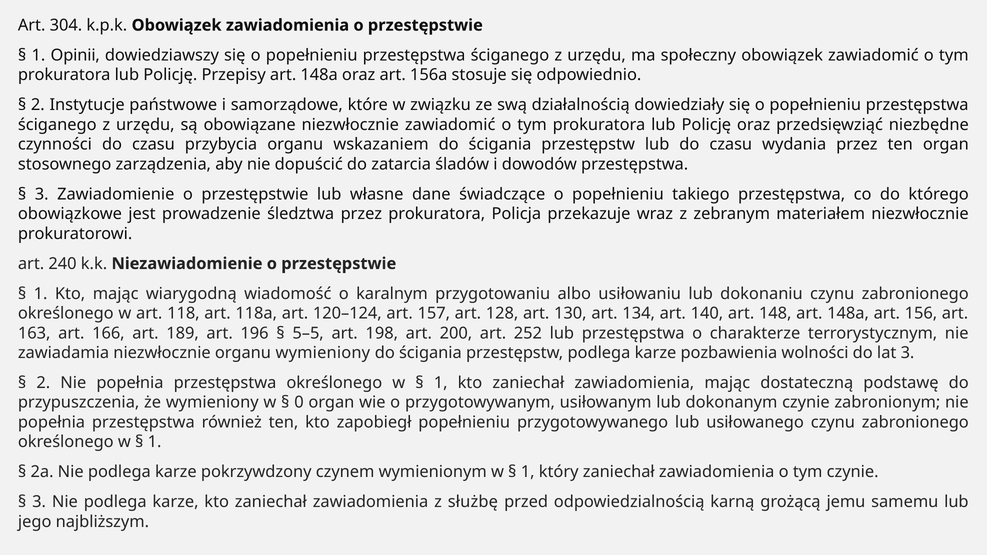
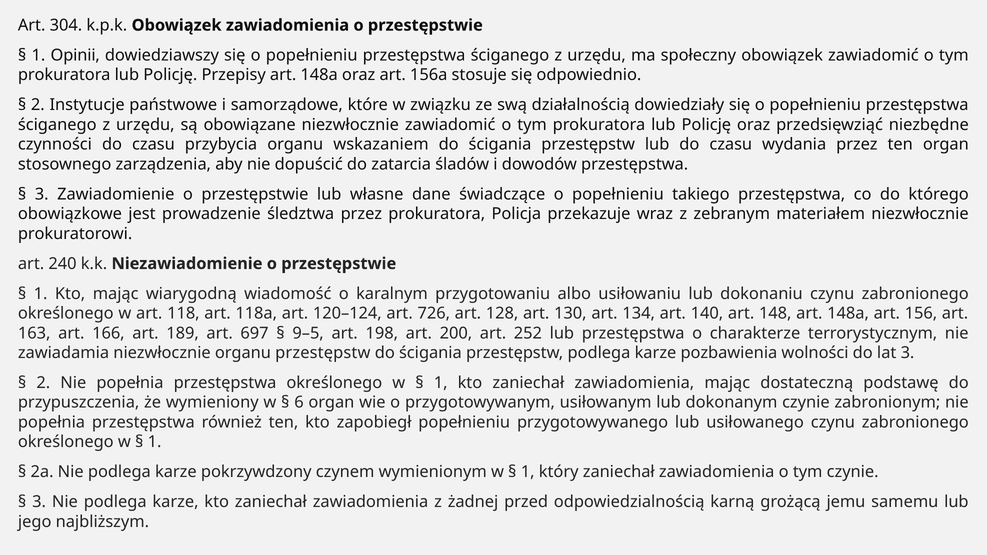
157: 157 -> 726 (434, 313)
196: 196 -> 697 (255, 333)
5–5: 5–5 -> 9–5 (308, 333)
organu wymieniony: wymieniony -> przestępstw (323, 353)
0: 0 -> 6 (299, 403)
służbę: służbę -> żadnej (473, 502)
